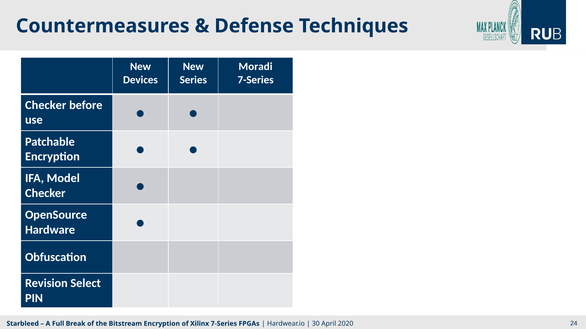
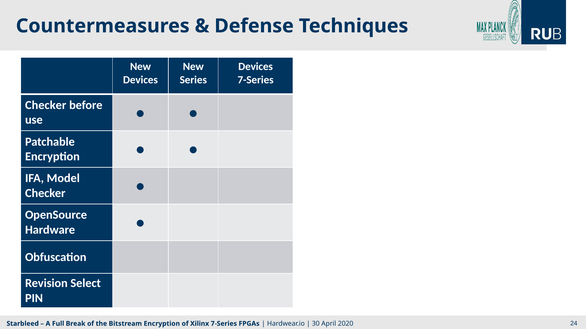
Moradi: Moradi -> Devices (256, 67)
